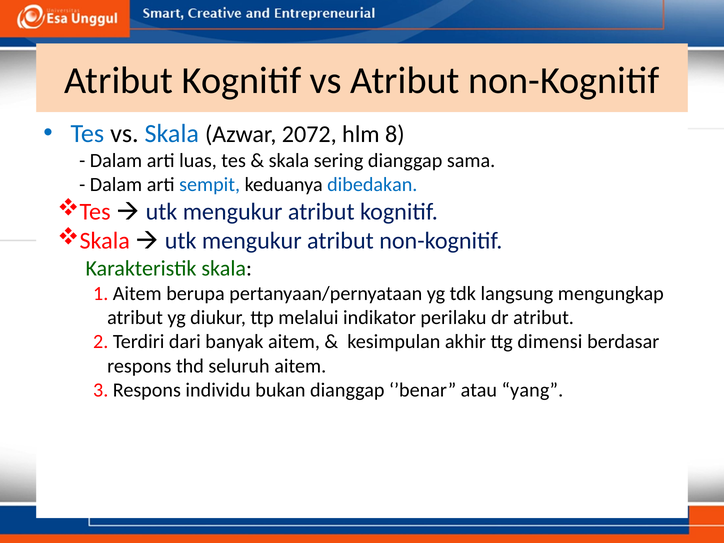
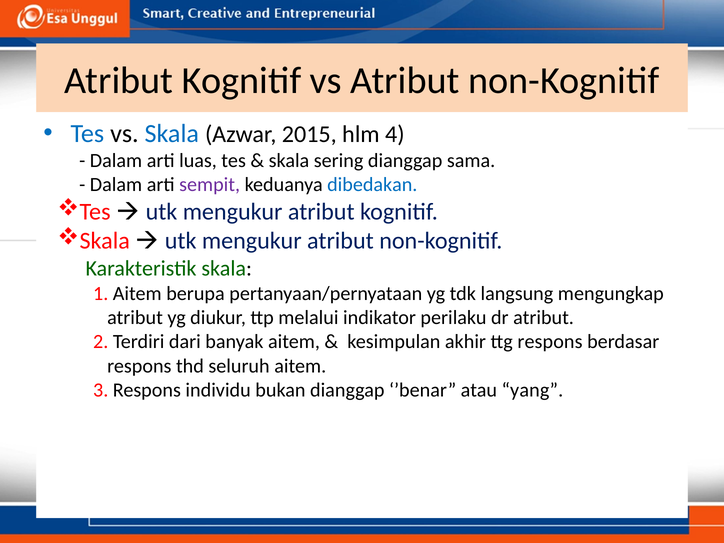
2072: 2072 -> 2015 (309, 134)
8: 8 -> 4 (395, 134)
sempit colour: blue -> purple (210, 185)
ttg dimensi: dimensi -> respons (550, 342)
